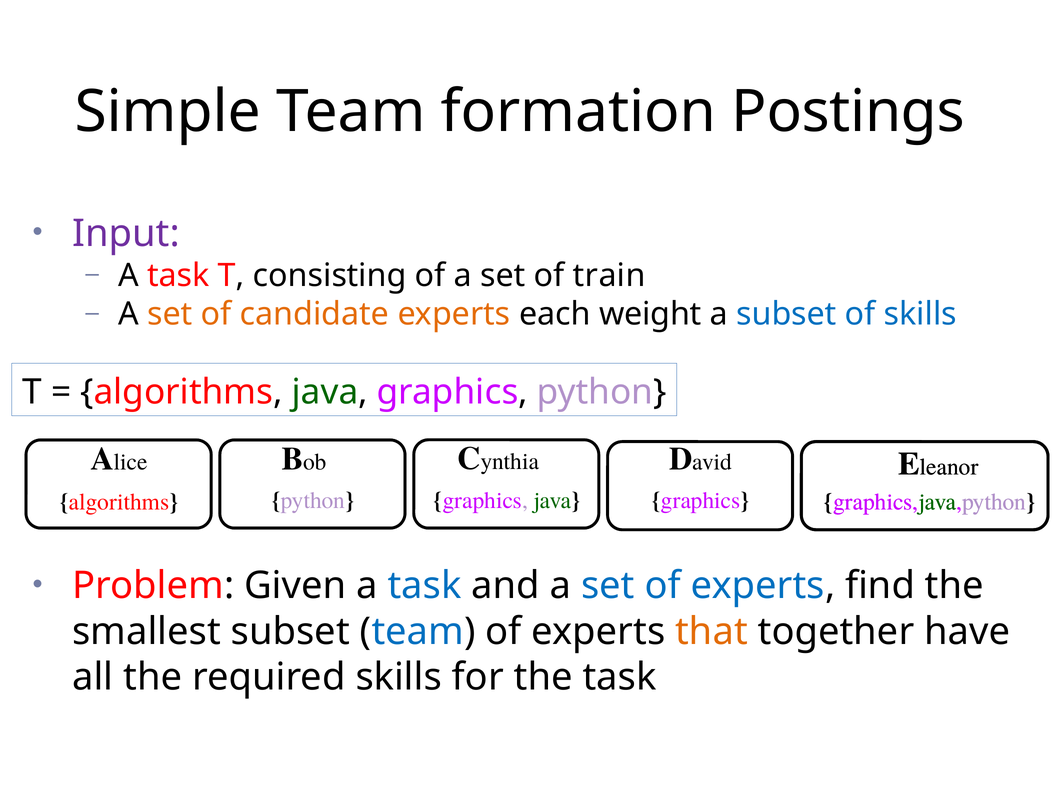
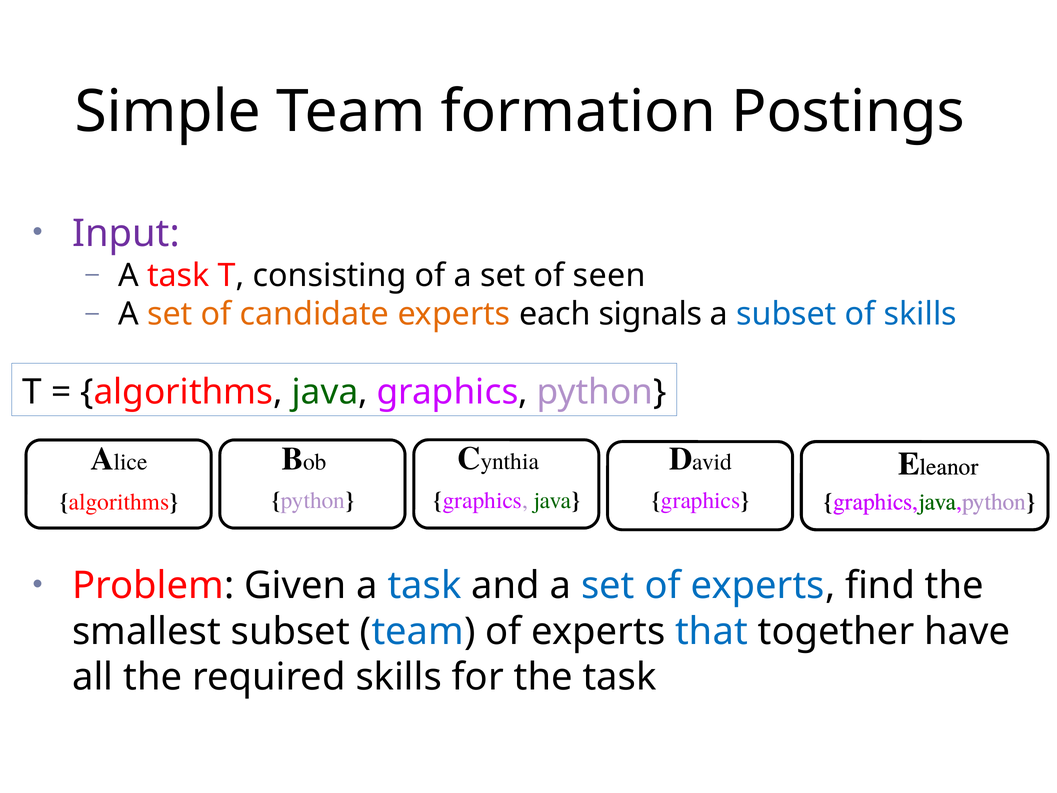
train: train -> seen (609, 275)
weight: weight -> signals (650, 314)
that colour: orange -> blue (711, 631)
